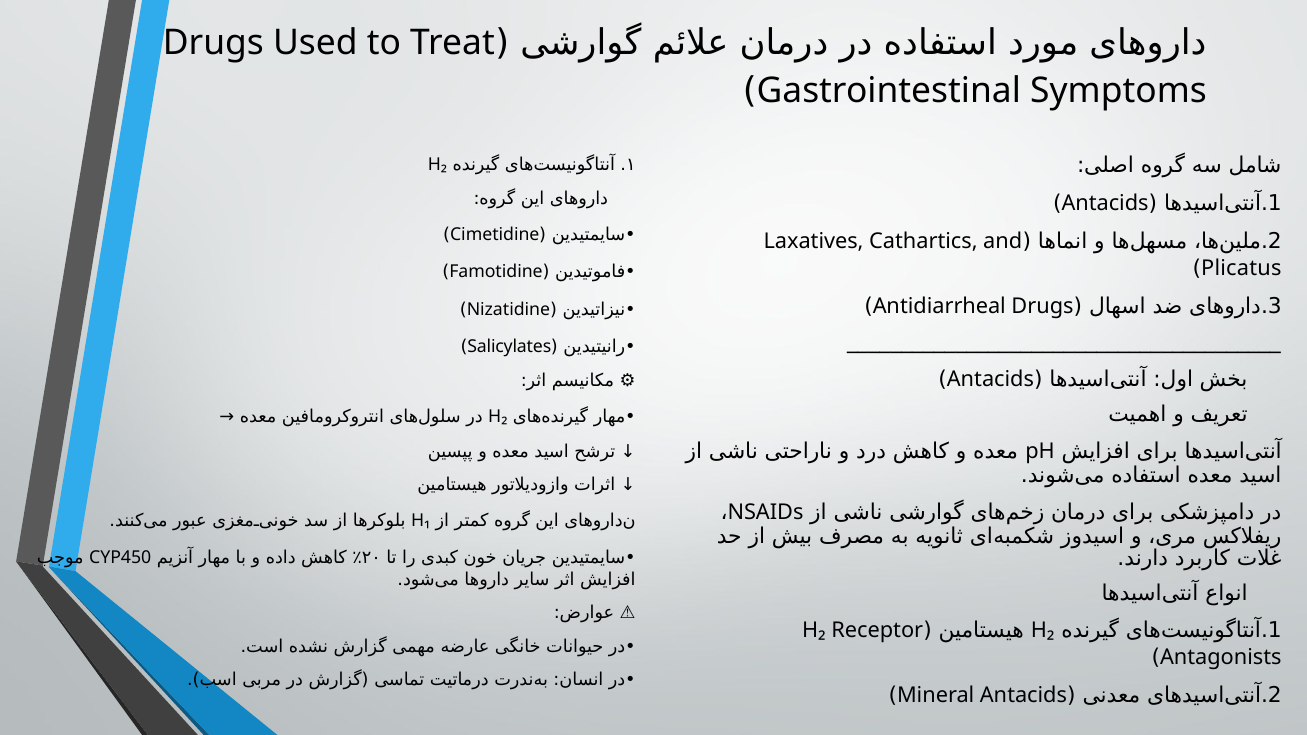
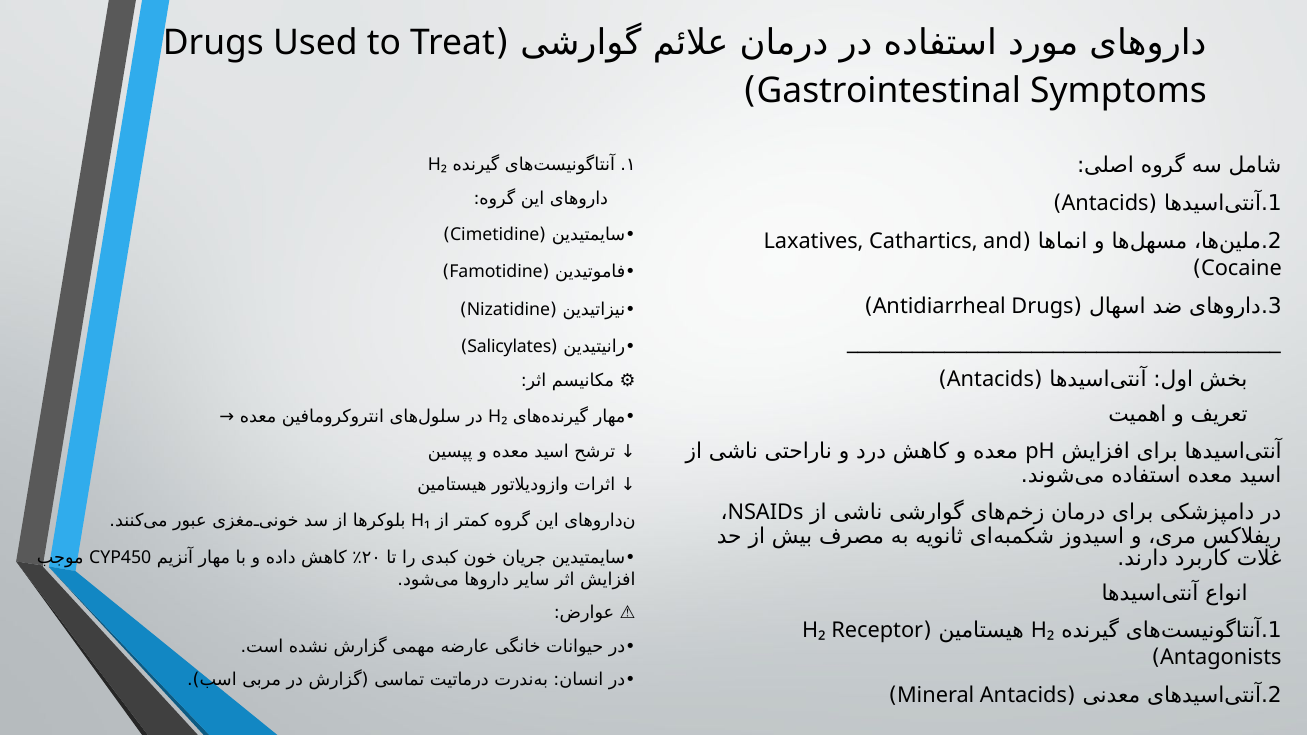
Plicatus: Plicatus -> Cocaine (1241, 268)
